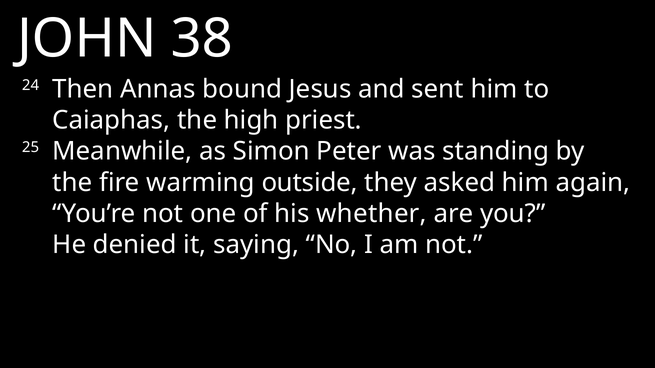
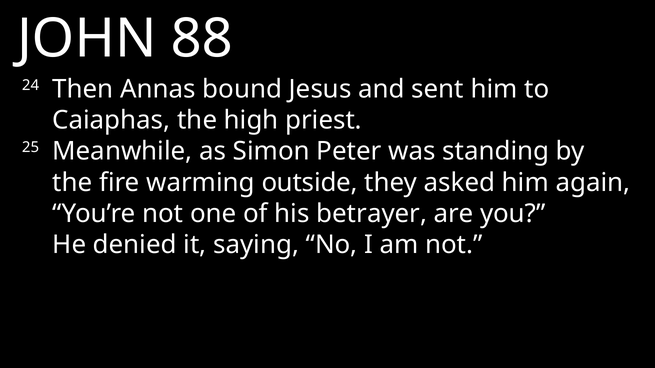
38: 38 -> 88 (202, 39)
whether: whether -> betrayer (372, 214)
